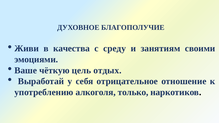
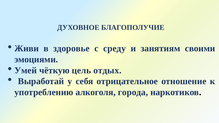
качества: качества -> здоровье (71, 49)
Ваше: Ваше -> Умей (26, 70)
только: только -> города (133, 92)
